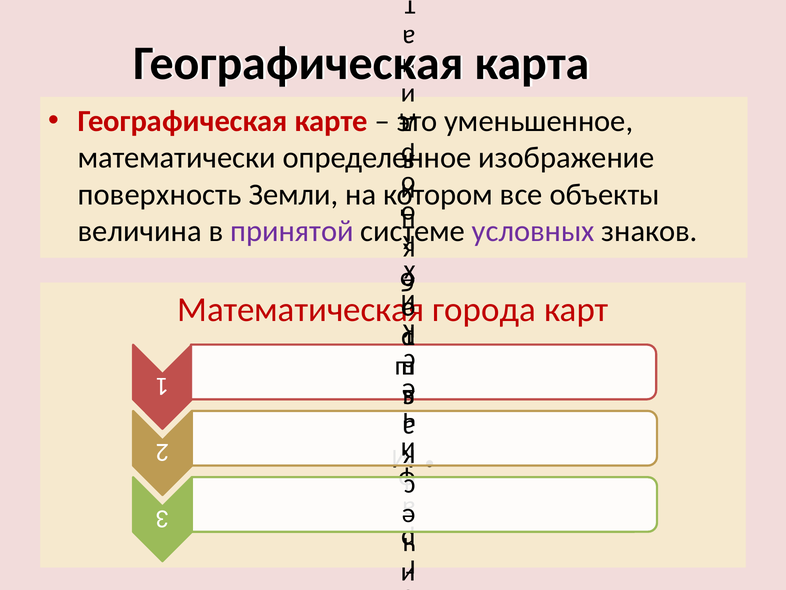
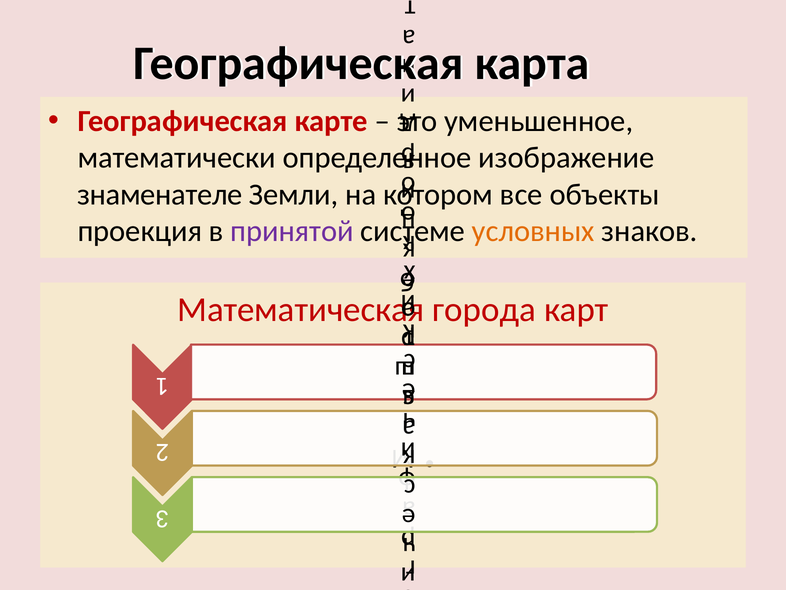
поверхность: поверхность -> знаменателе (160, 194)
величина: величина -> проекция (140, 231)
условных colour: purple -> orange (533, 231)
